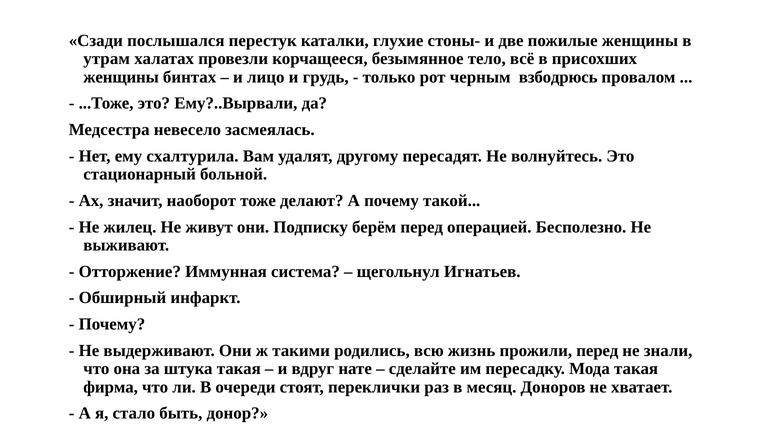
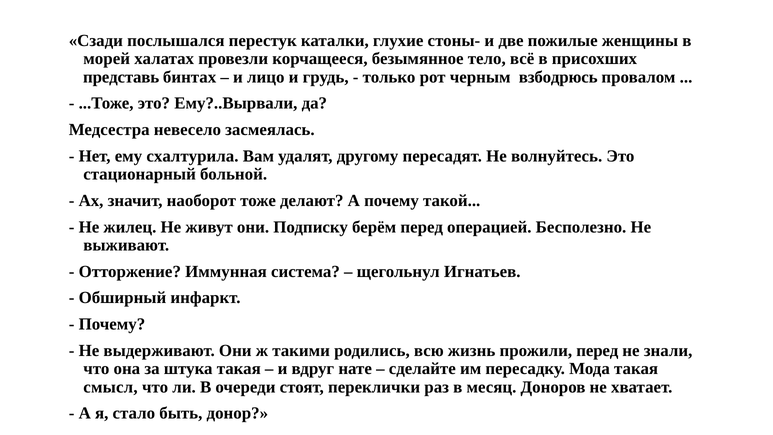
утрам: утрам -> морей (107, 59)
женщины: женщины -> представь (121, 77)
фирма: фирма -> смысл (110, 387)
